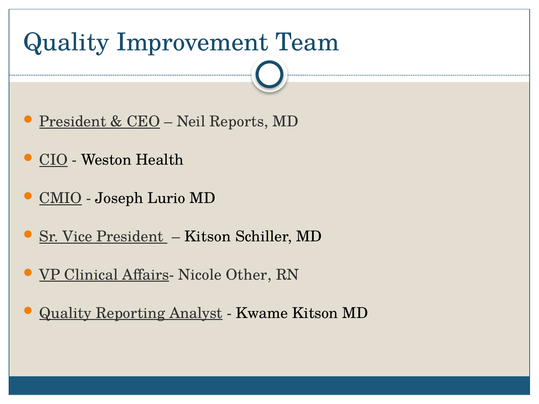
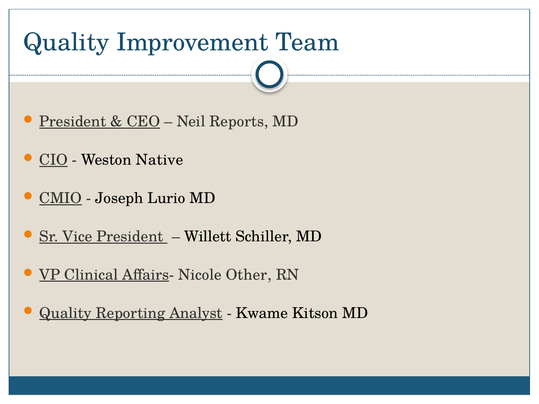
Health: Health -> Native (160, 160)
Kitson: Kitson -> Willett (208, 237)
